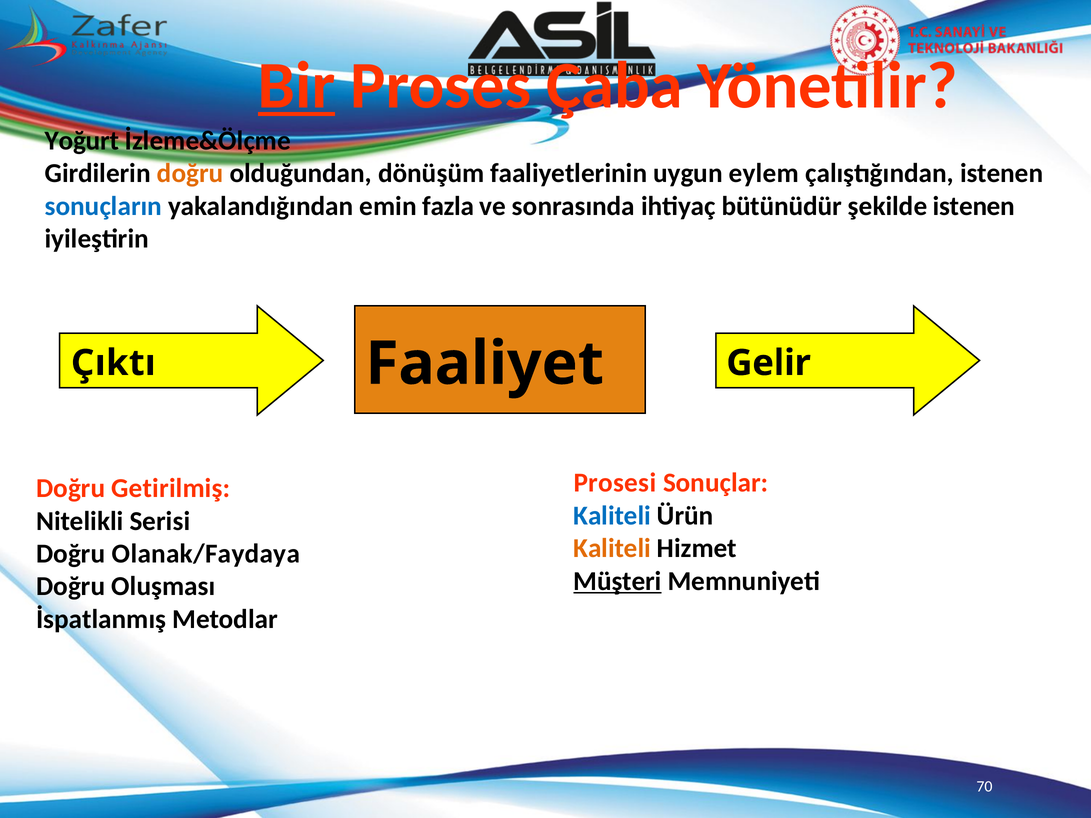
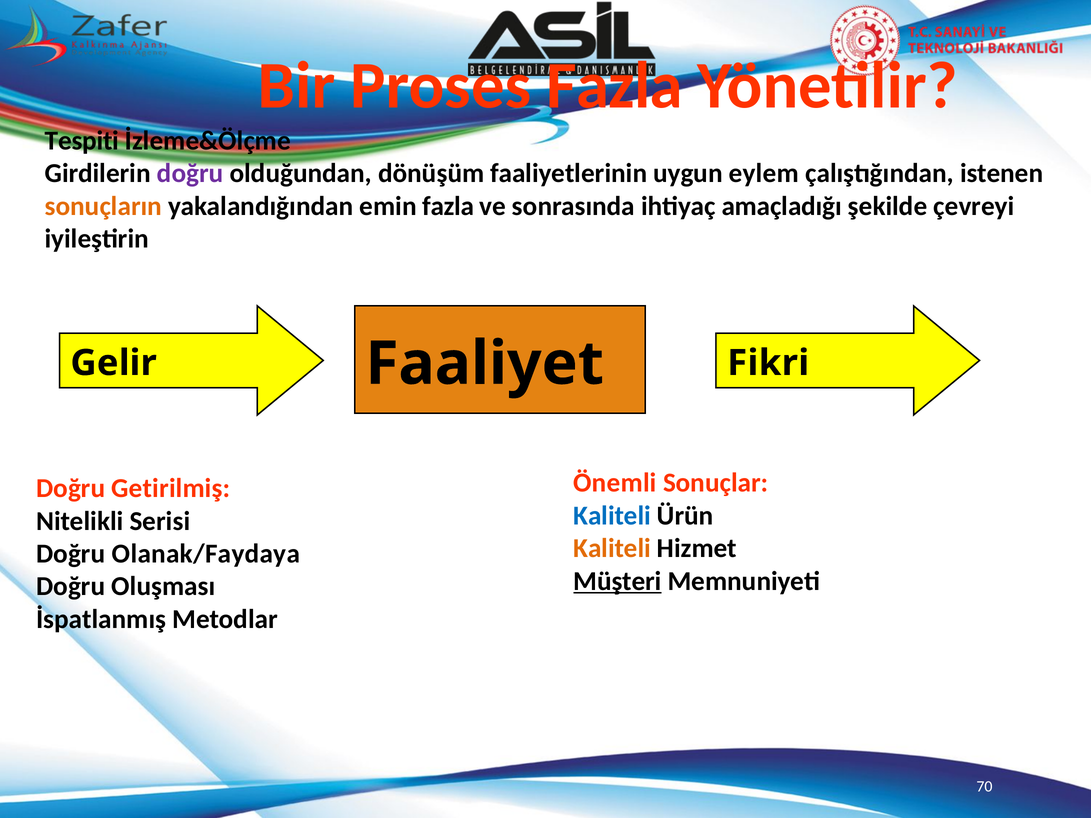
Bir underline: present -> none (297, 86)
Proses Çaba: Çaba -> Fazla (615, 86)
Yoğurt: Yoğurt -> Tespiti (82, 141)
doğru colour: orange -> purple (190, 173)
sonuçların colour: blue -> orange (103, 206)
bütünüdür: bütünüdür -> amaçladığı (782, 206)
şekilde istenen: istenen -> çevreyi (974, 206)
Çıktı: Çıktı -> Gelir (114, 363)
Gelir: Gelir -> Fikri (768, 363)
Prosesi: Prosesi -> Önemli (615, 483)
